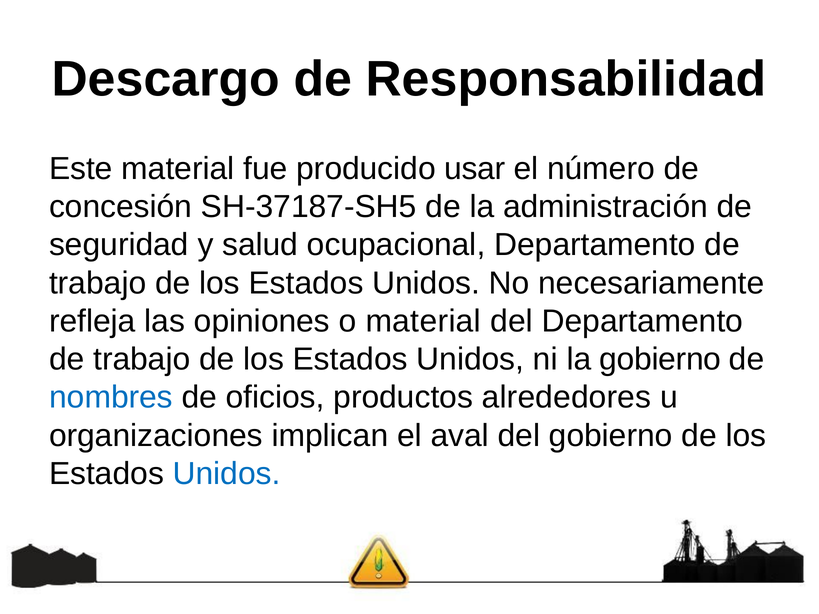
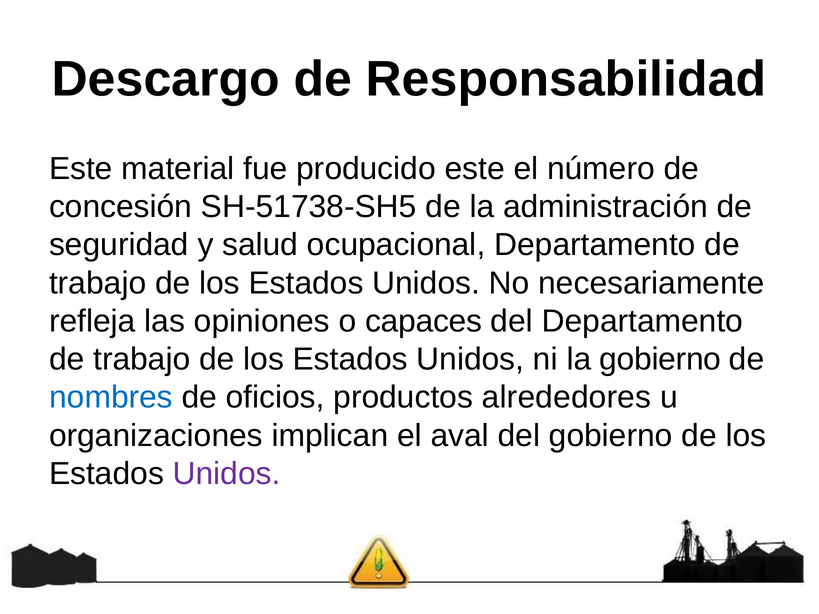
producido usar: usar -> este (475, 169)
SH-37187-SH5: SH-37187-SH5 -> SH-51738-SH5 (309, 207)
o material: material -> capaces (424, 321)
Unidos colour: blue -> purple (227, 474)
